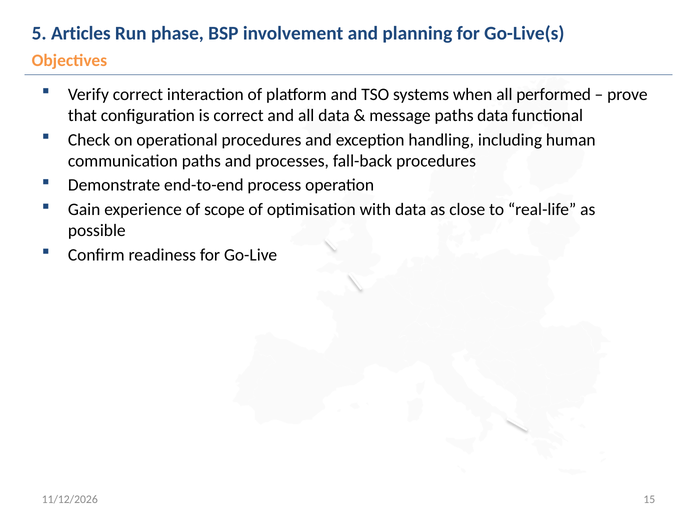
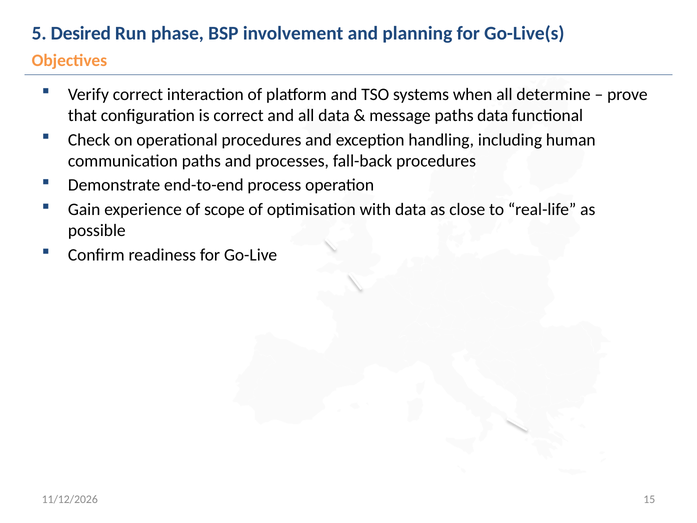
Articles: Articles -> Desired (81, 33)
performed: performed -> determine (554, 95)
